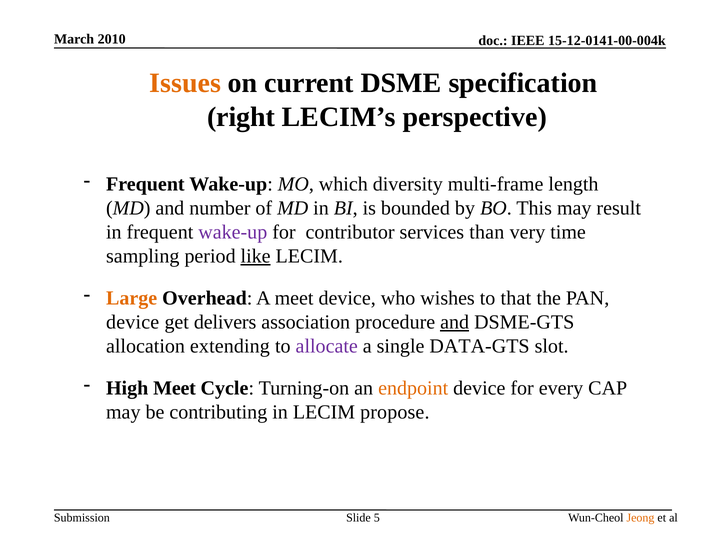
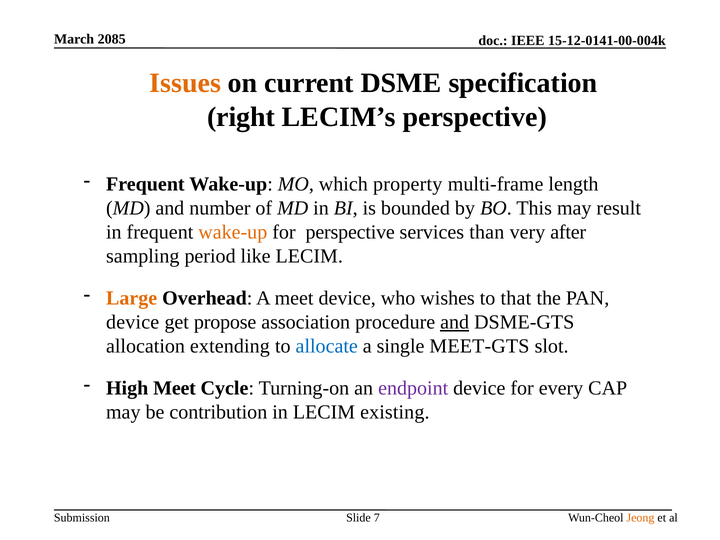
2010: 2010 -> 2085 (112, 39)
diversity: diversity -> property (408, 184)
wake-up colour: purple -> orange (233, 232)
for contributor: contributor -> perspective (350, 232)
time: time -> after (568, 232)
like underline: present -> none (256, 256)
delivers: delivers -> propose (225, 322)
allocate colour: purple -> blue (327, 346)
DATA-GTS: DATA-GTS -> MEET-GTS (479, 346)
endpoint colour: orange -> purple (413, 388)
contributing: contributing -> contribution (218, 412)
propose: propose -> existing (395, 412)
5: 5 -> 7 (377, 518)
